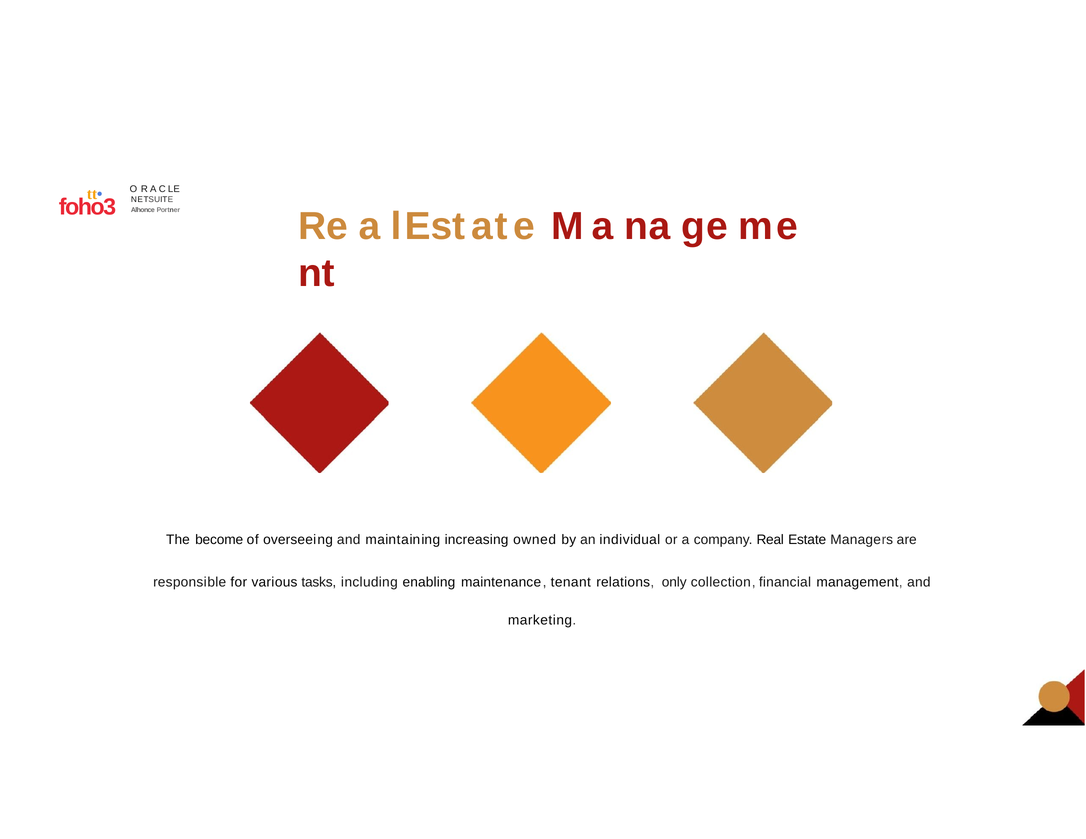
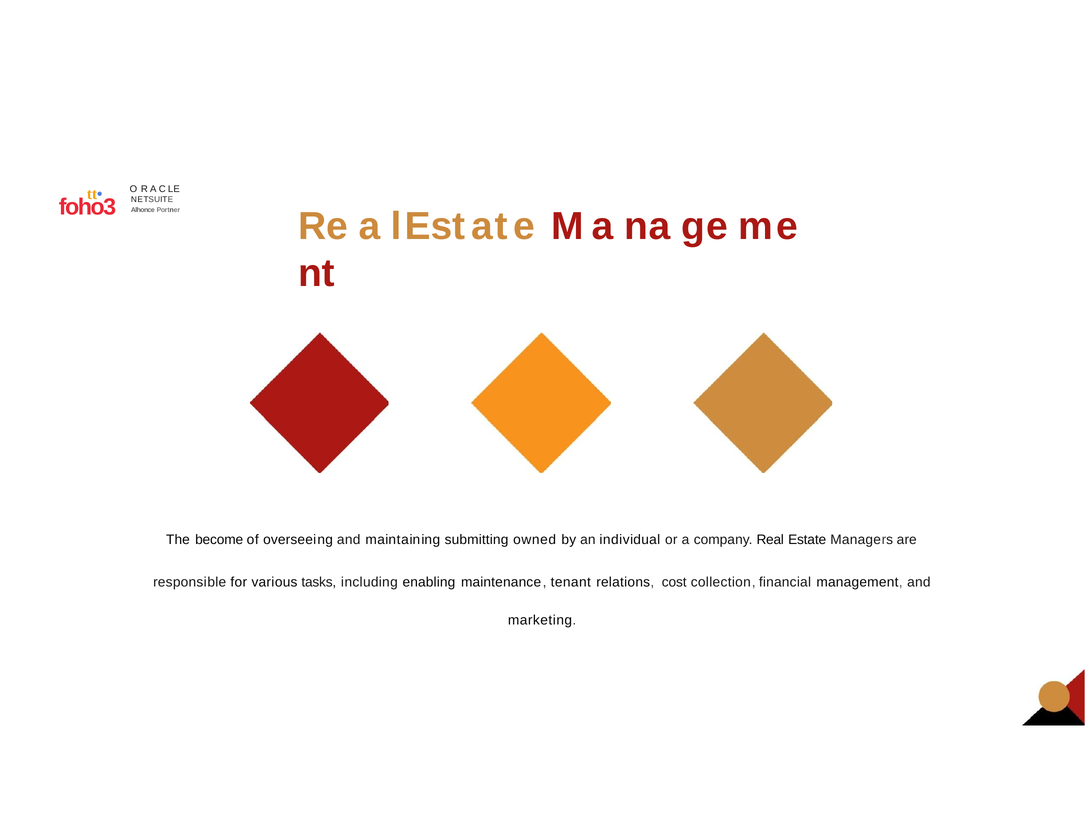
increasing: increasing -> submitting (477, 540)
only: only -> cost (674, 582)
